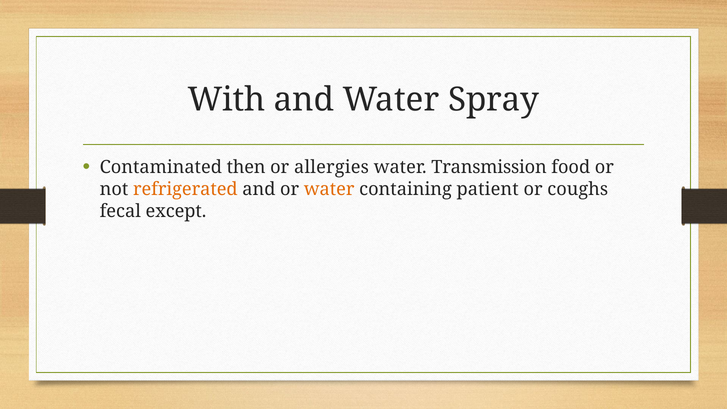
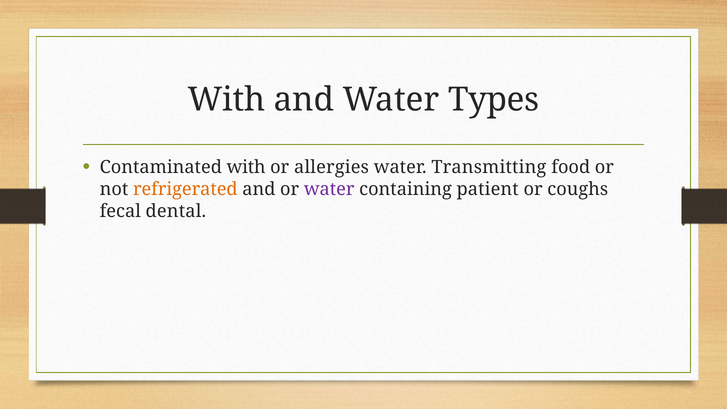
Spray: Spray -> Types (494, 100)
Contaminated then: then -> with (246, 167)
Transmission: Transmission -> Transmitting (489, 167)
water colour: orange -> purple (329, 189)
except: except -> dental (176, 211)
